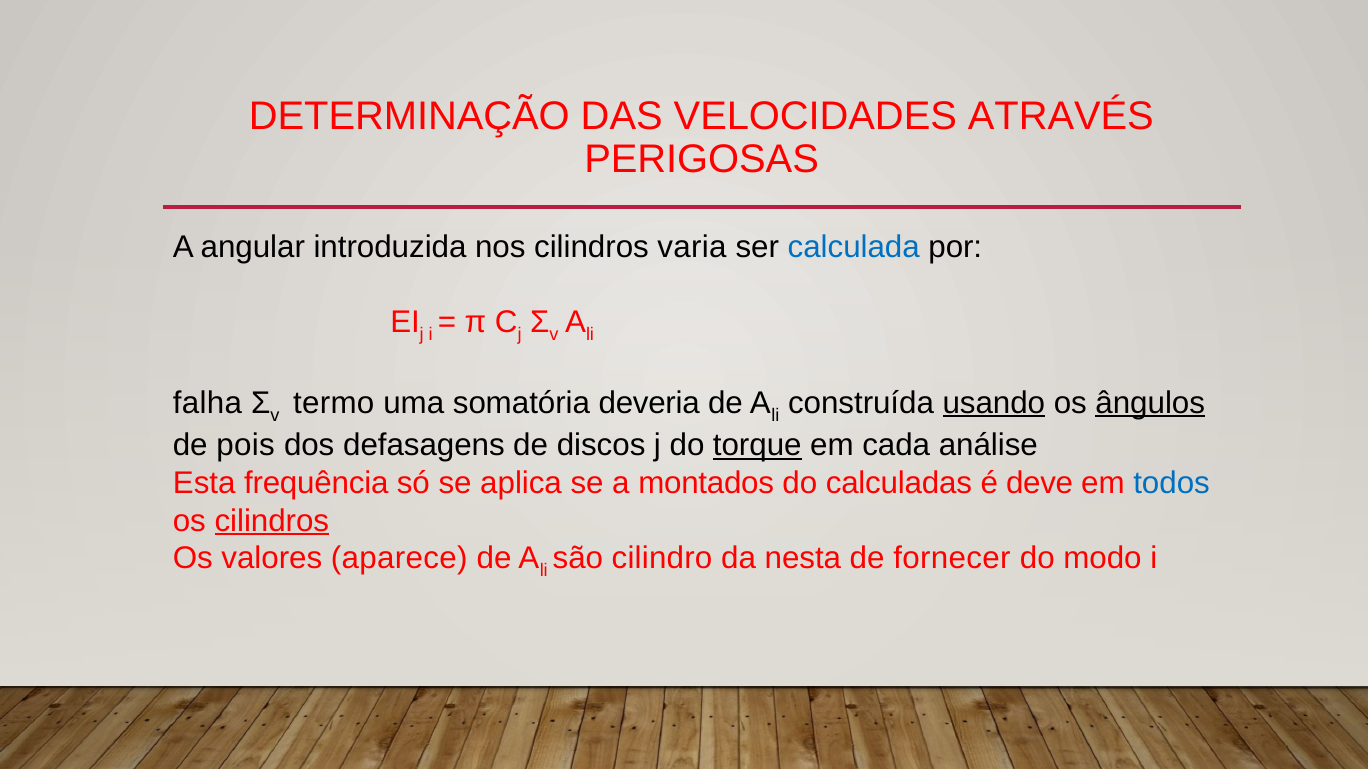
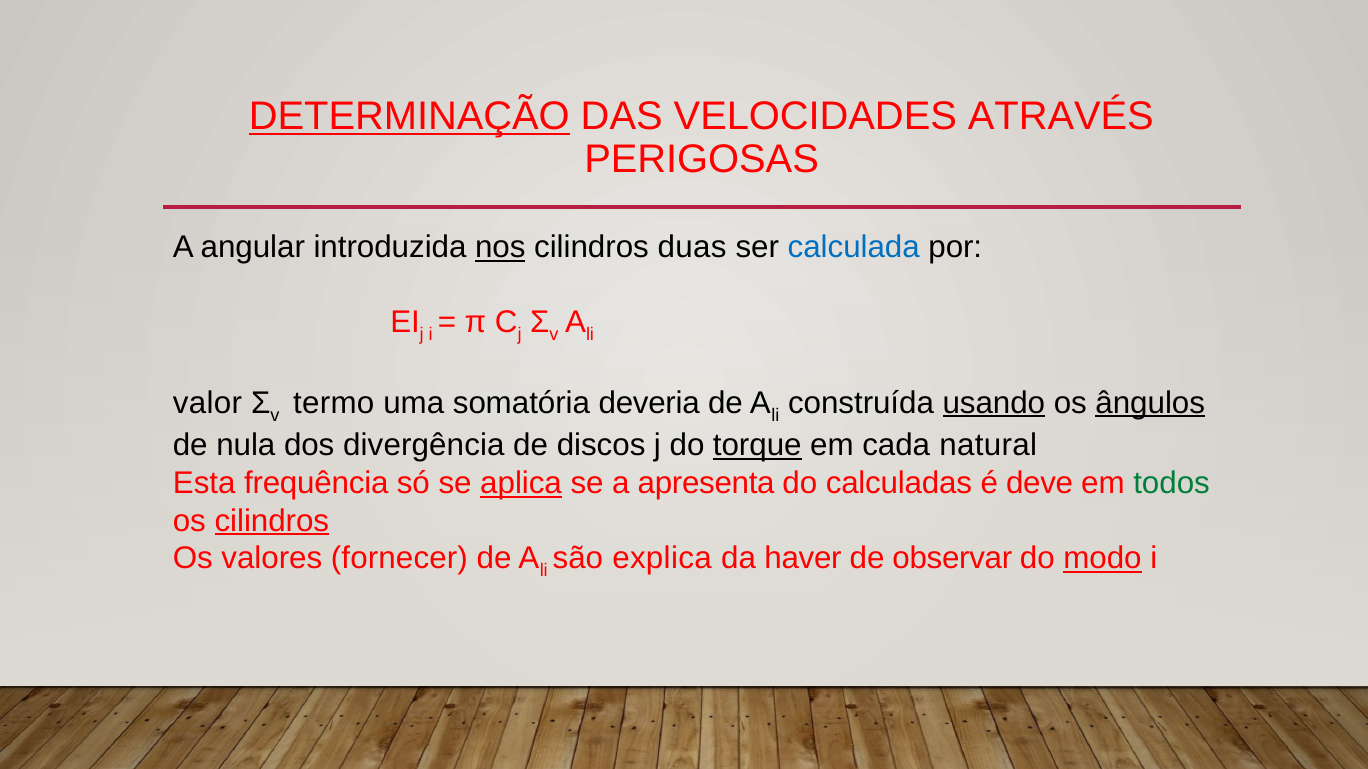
DETERMINAÇÃO underline: none -> present (409, 117)
nos underline: none -> present (500, 248)
varia: varia -> duas (692, 248)
falha: falha -> valor (208, 403)
pois: pois -> nula (246, 446)
defasagens: defasagens -> divergência (424, 446)
análise: análise -> natural (988, 446)
aplica underline: none -> present (521, 484)
montados: montados -> apresenta (706, 484)
todos colour: blue -> green (1172, 484)
aparece: aparece -> fornecer (399, 559)
cilindro: cilindro -> explica (662, 559)
nesta: nesta -> haver (803, 559)
fornecer: fornecer -> observar (952, 559)
modo underline: none -> present (1102, 559)
